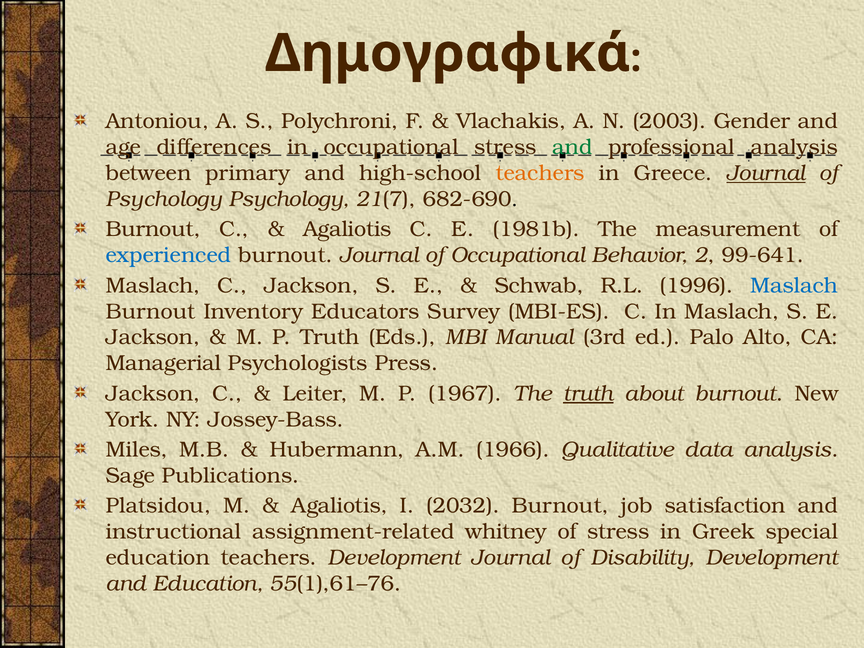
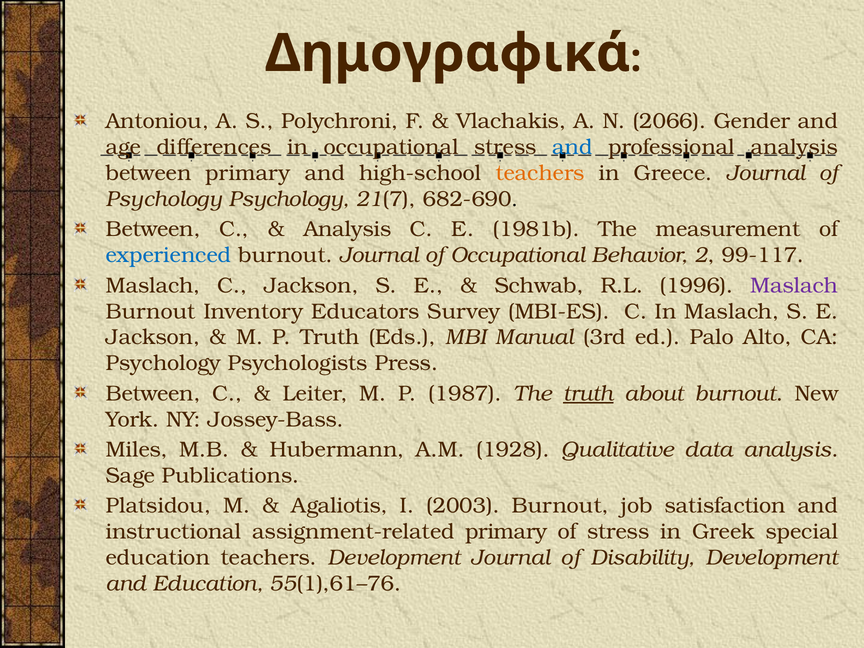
2003: 2003 -> 2066 (669, 121)
and colour: green -> blue (572, 147)
Journal underline: present -> none (766, 173)
Burnout: Burnout -> Between (153, 229)
Agaliotis: Agaliotis -> Analysis (347, 229)
99-641: 99-641 -> 99-117 (760, 255)
Maslach colour: blue -> purple (794, 285)
Managerial: Managerial -> Psychology (163, 363)
Jackson: Jackson -> Between (153, 393)
1967: 1967 -> 1987 (465, 393)
1966: 1966 -> 1928 (513, 450)
2032: 2032 -> 2003 (463, 506)
assignment-related whitney: whitney -> primary (506, 532)
